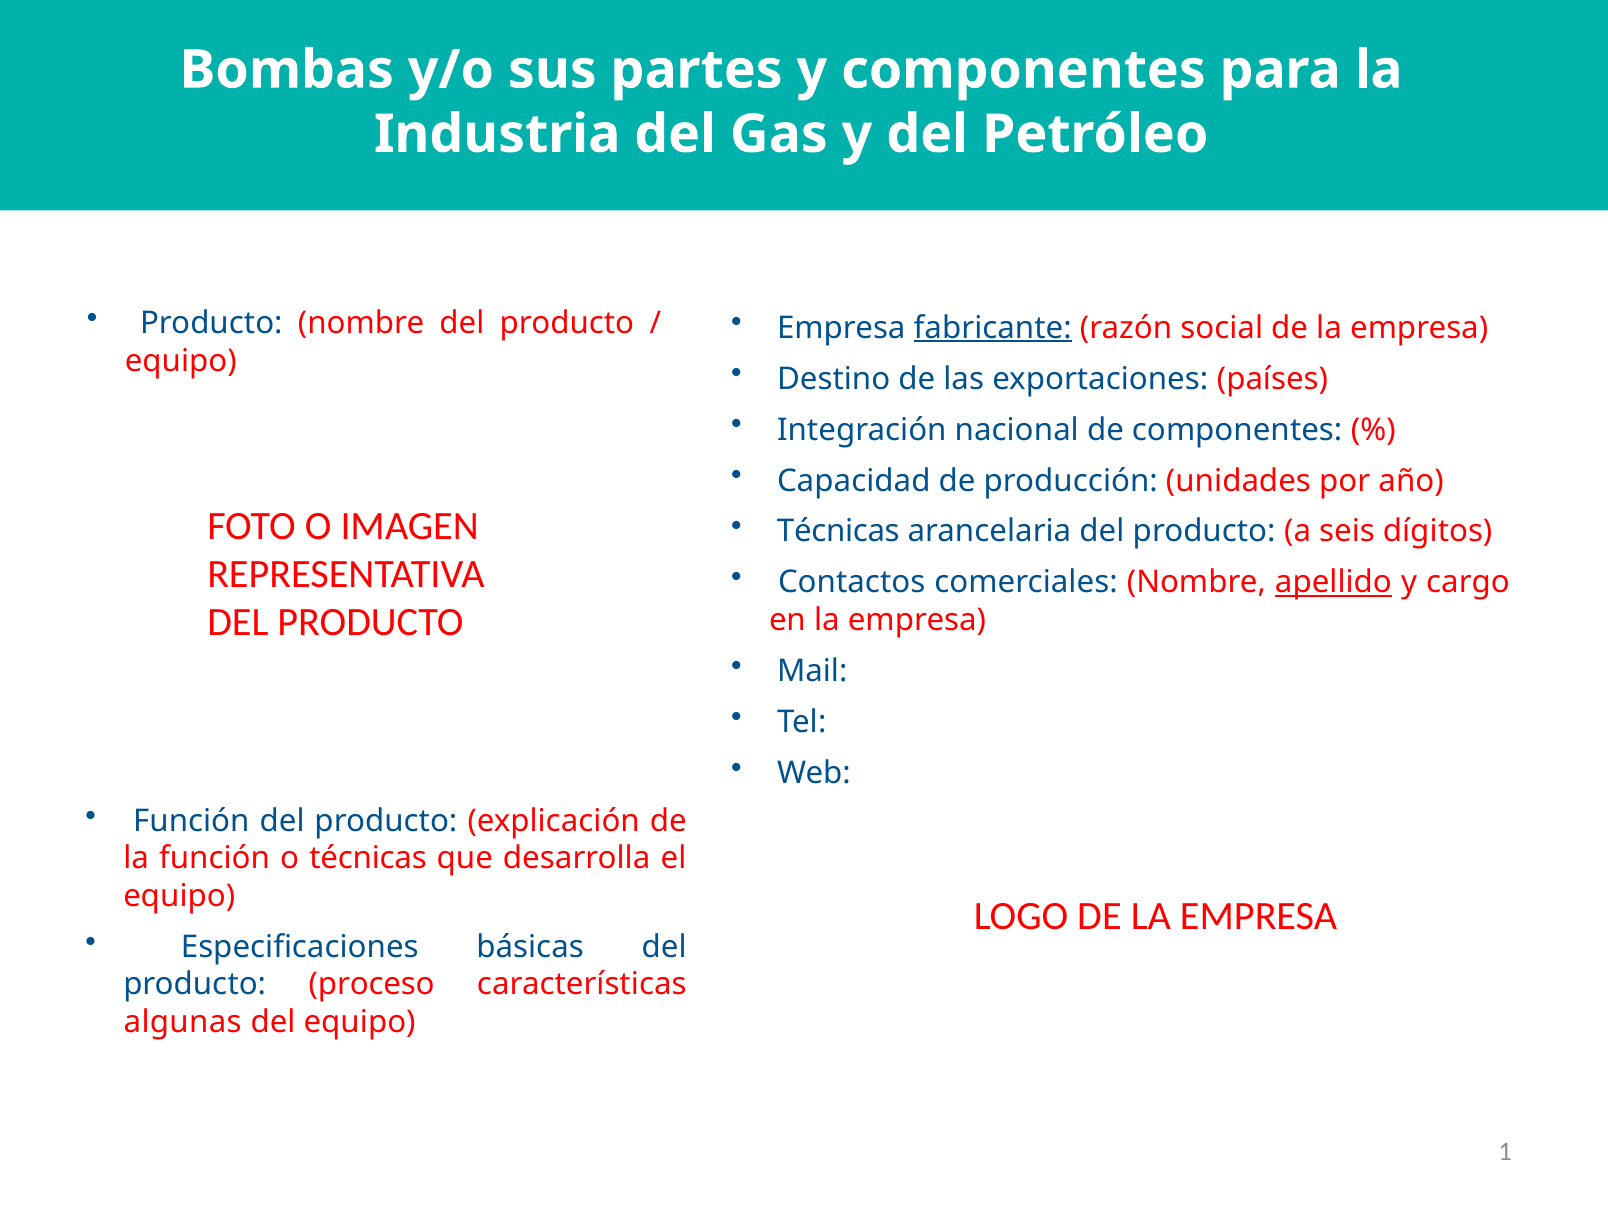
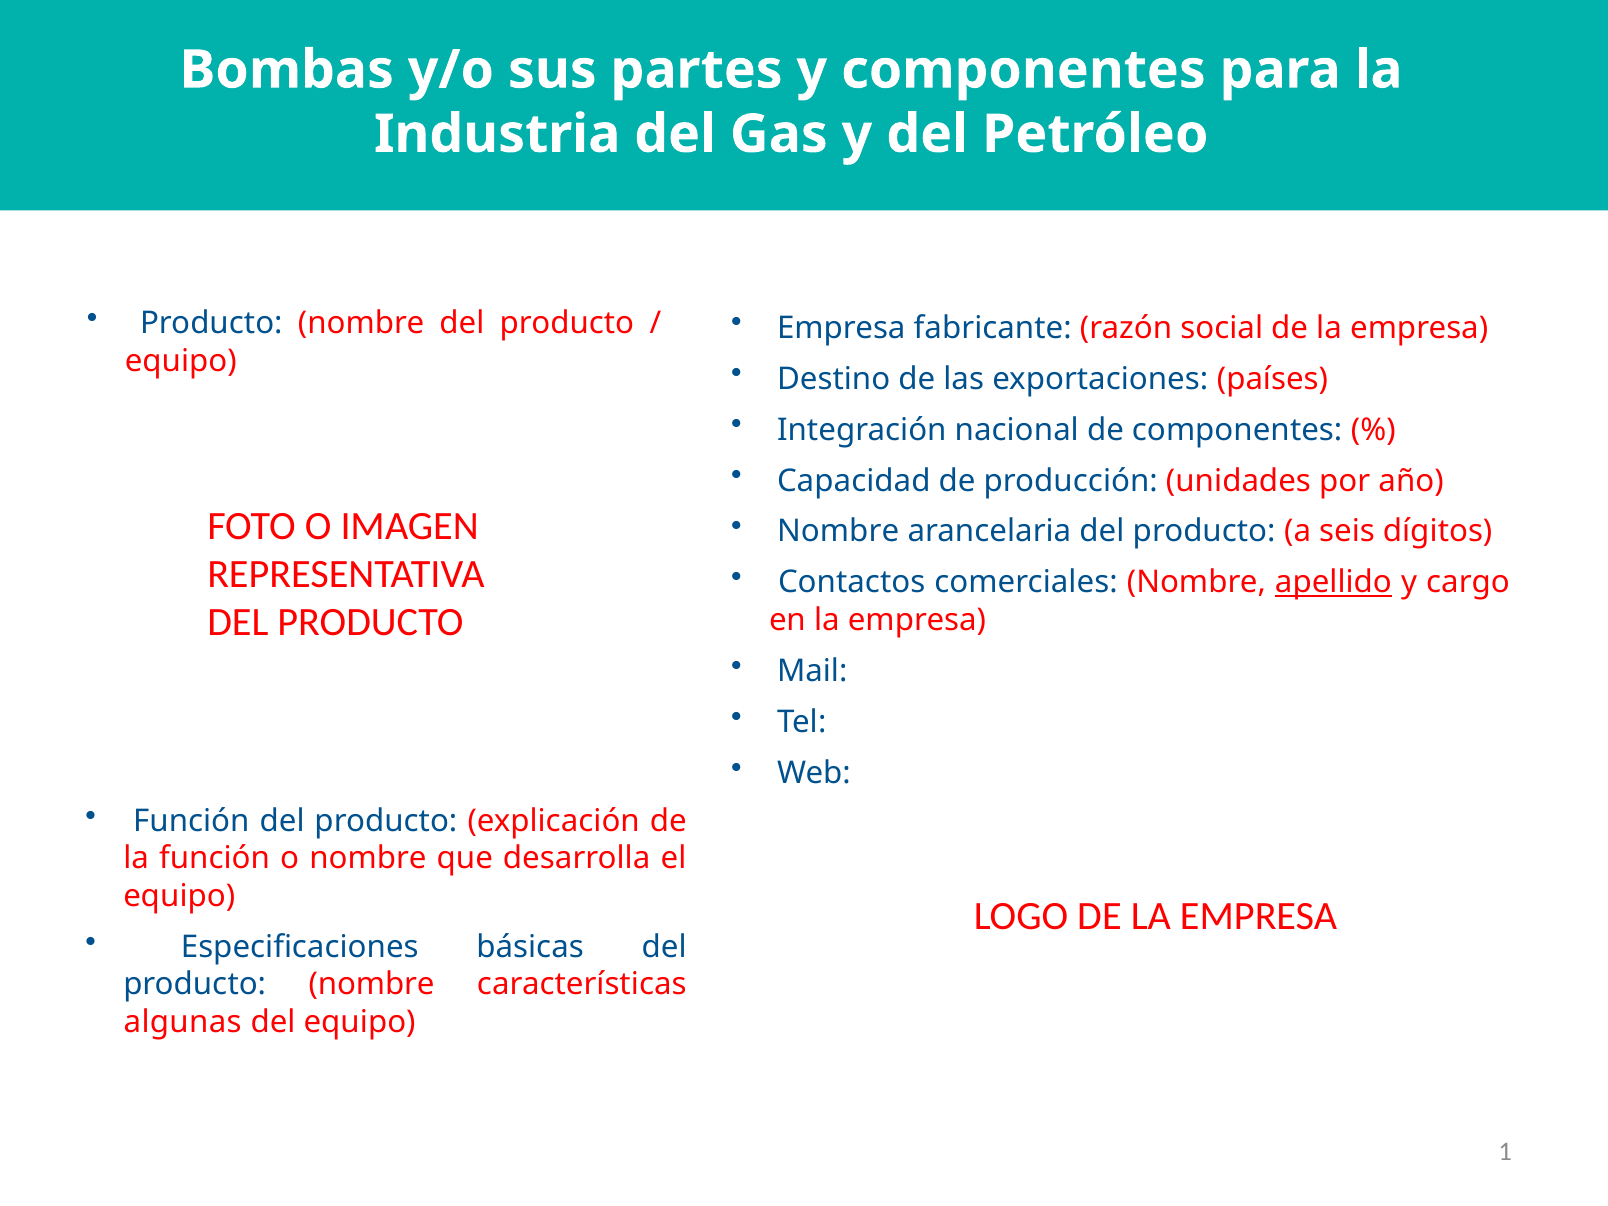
fabricante underline: present -> none (993, 328)
Técnicas: Técnicas -> Nombre (838, 532)
o técnicas: técnicas -> nombre (368, 859)
proceso: proceso -> nombre (372, 985)
